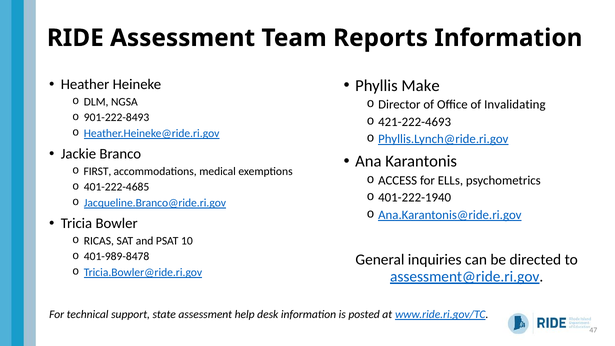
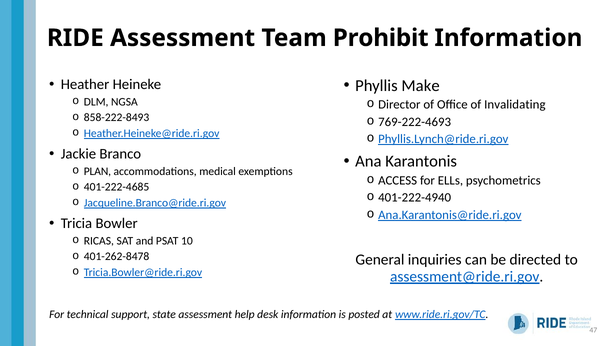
Reports: Reports -> Prohibit (381, 38)
901-222-8493: 901-222-8493 -> 858-222-8493 (117, 118)
421-222-4693: 421-222-4693 -> 769-222-4693 (415, 122)
FIRST: FIRST -> PLAN (97, 171)
401-222-1940: 401-222-1940 -> 401-222-4940 (415, 198)
401-989-8478: 401-989-8478 -> 401-262-8478 (117, 257)
